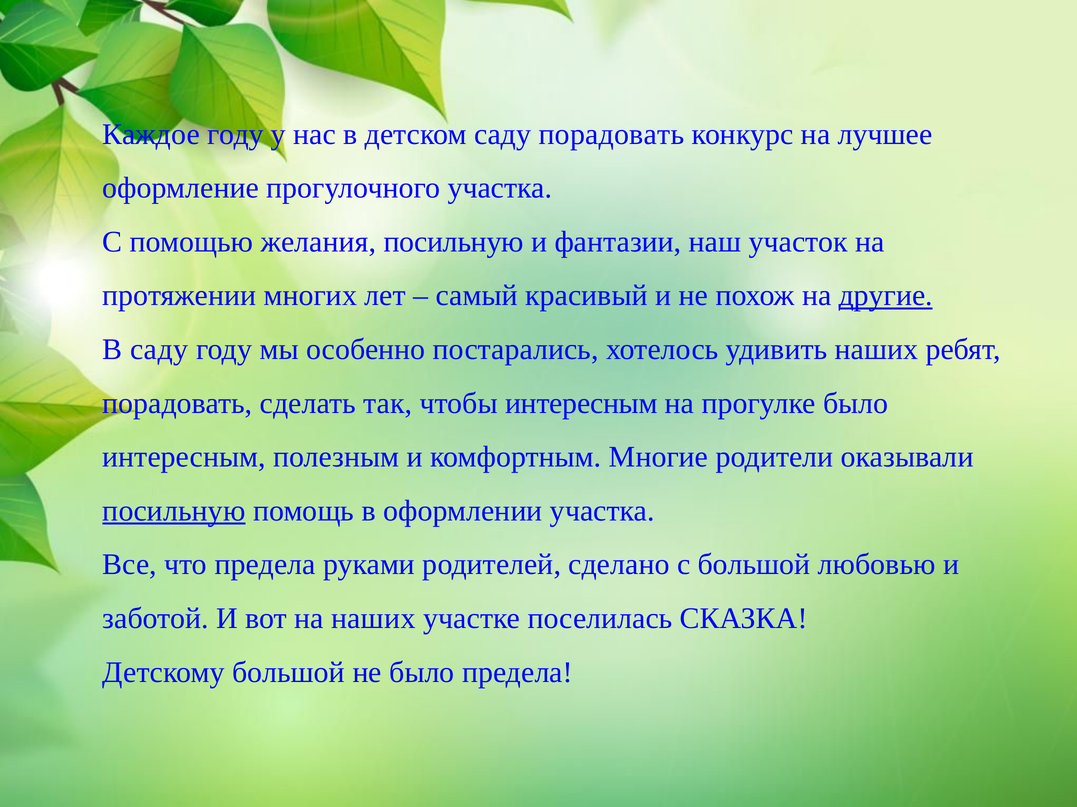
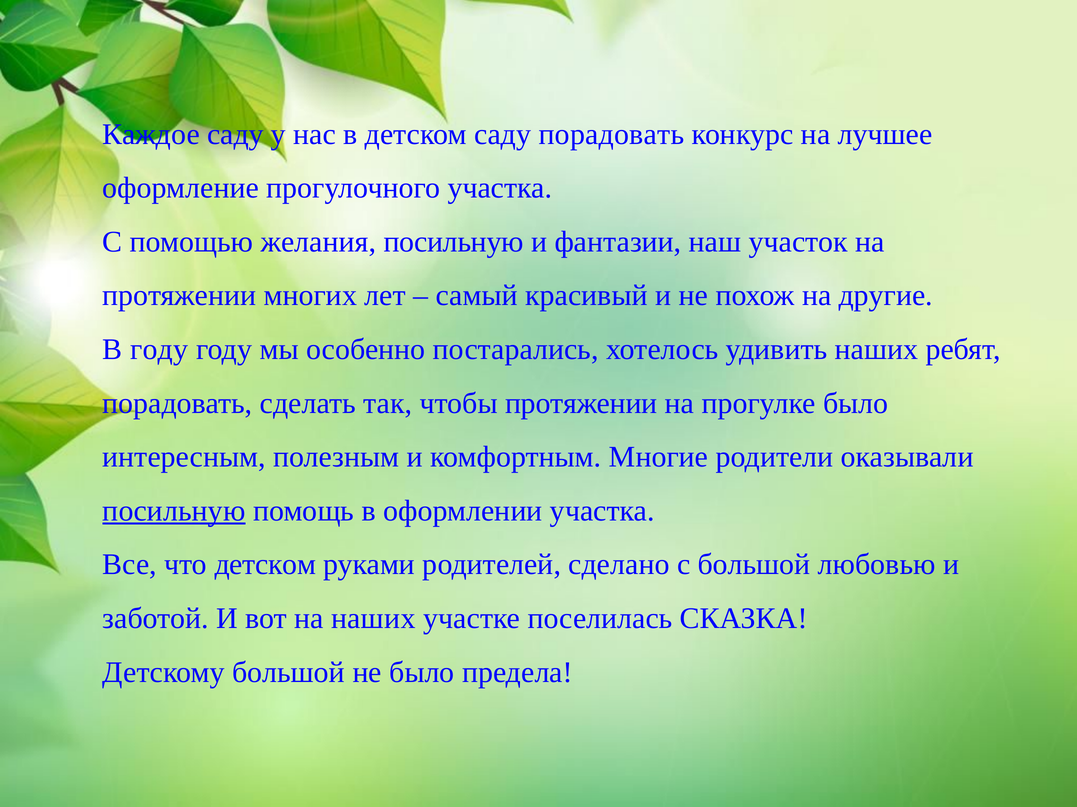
Каждое году: году -> саду (235, 134)
другие underline: present -> none (886, 296)
В саду: саду -> году (159, 350)
чтобы интересным: интересным -> протяжении (581, 404)
что предела: предела -> детском (265, 565)
